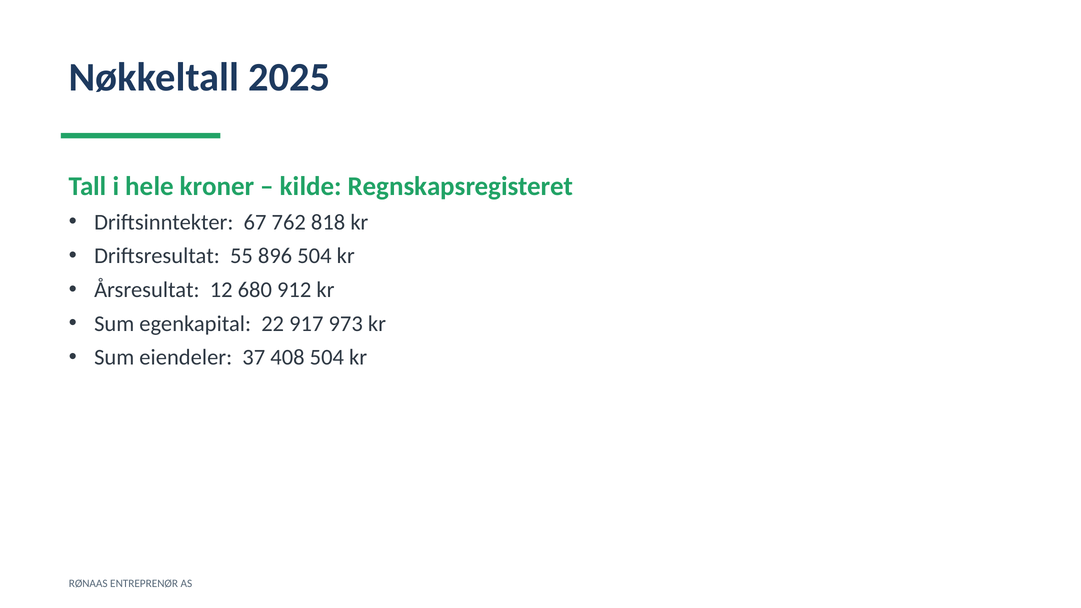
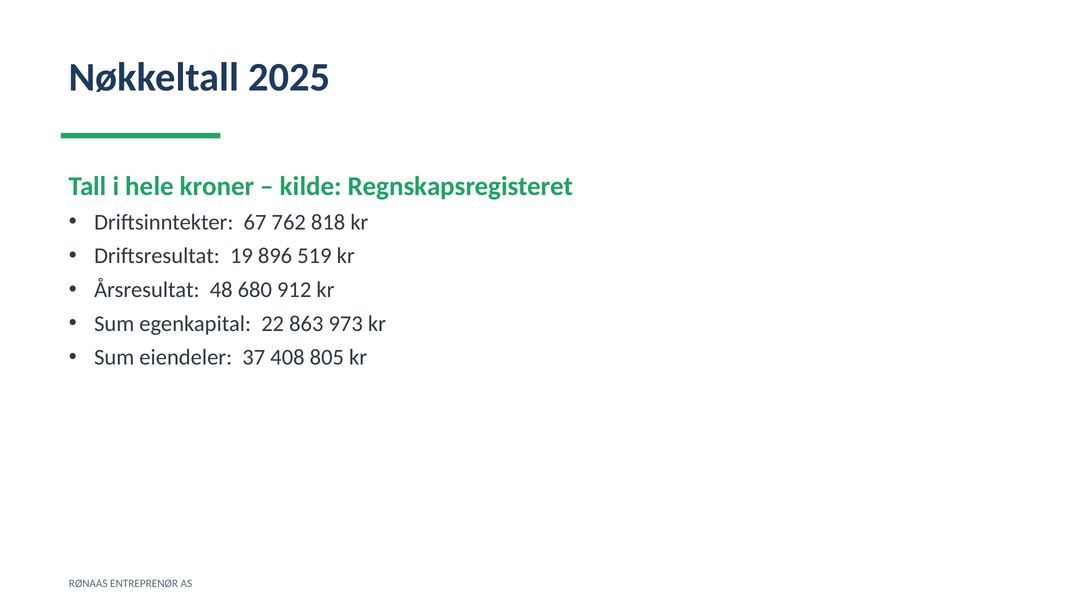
55: 55 -> 19 (241, 256)
896 504: 504 -> 519 (314, 256)
12: 12 -> 48 (221, 290)
917: 917 -> 863 (306, 324)
408 504: 504 -> 805 (327, 357)
